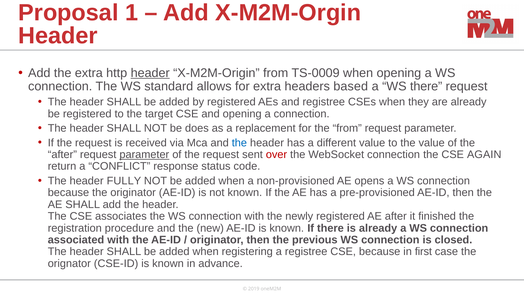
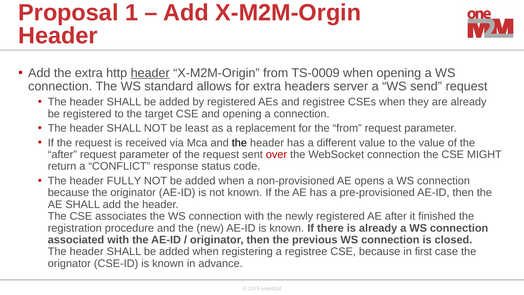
based: based -> server (351, 86)
WS there: there -> send (426, 86)
does: does -> least (197, 128)
the colour: blue -> black (239, 143)
parameter underline: present -> none (144, 154)
AGAIN: AGAIN -> MIGHT (484, 154)
